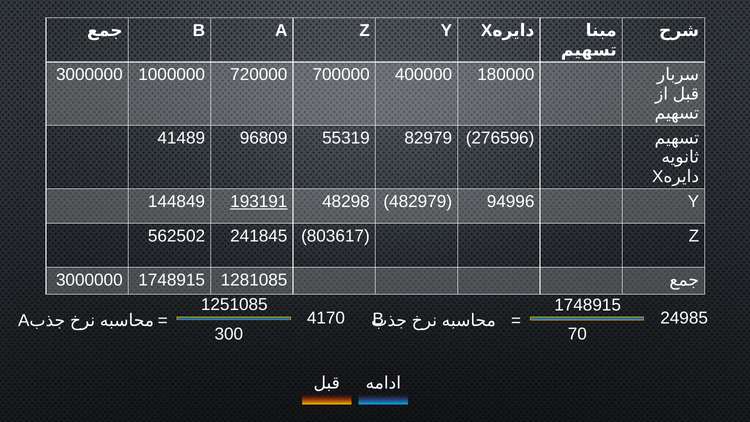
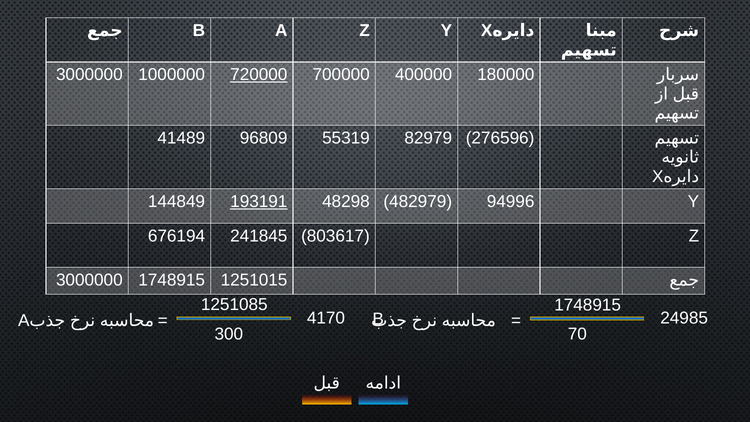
720000 underline: none -> present (259, 75)
562502: 562502 -> 676194 (176, 236)
1281085: 1281085 -> 1251015 (254, 280)
